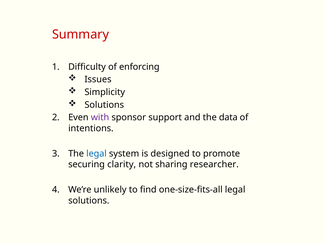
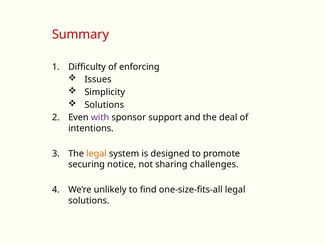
data: data -> deal (228, 117)
legal colour: blue -> orange (96, 153)
clarity: clarity -> notice (122, 164)
researcher: researcher -> challenges (214, 164)
